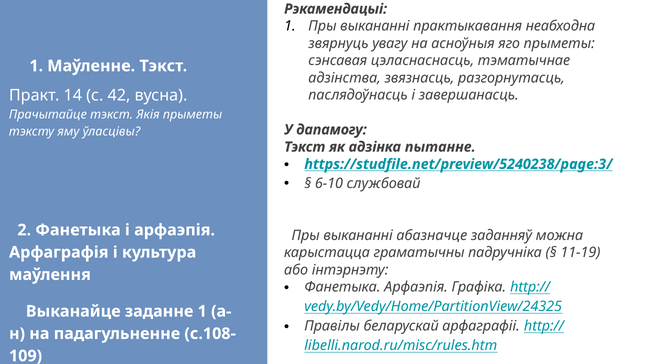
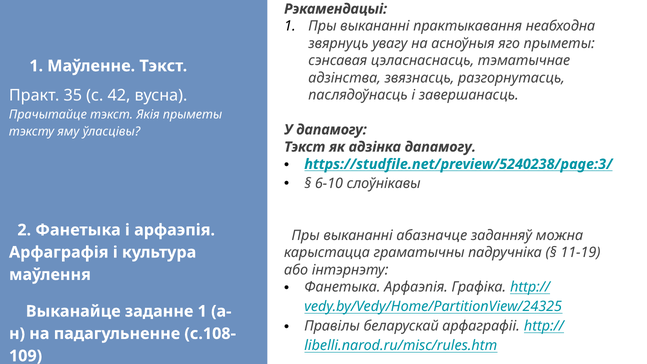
14: 14 -> 35 (73, 95)
адзінка пытанне: пытанне -> дапамогу (440, 147)
службовай: службовай -> слоўнікавы (384, 184)
